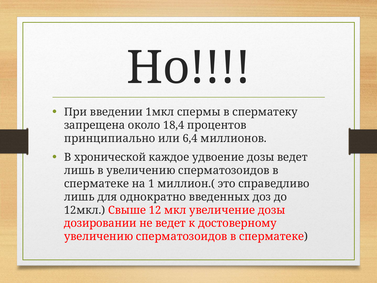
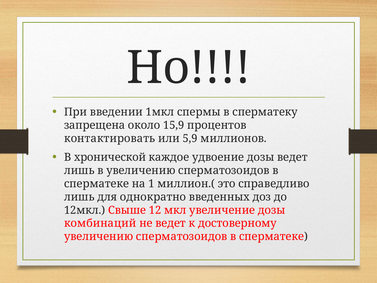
18,4: 18,4 -> 15,9 (174, 125)
принципиально: принципиально -> контактировать (110, 138)
6,4: 6,4 -> 5,9 (190, 138)
дозировании: дозировании -> комбинаций (100, 223)
